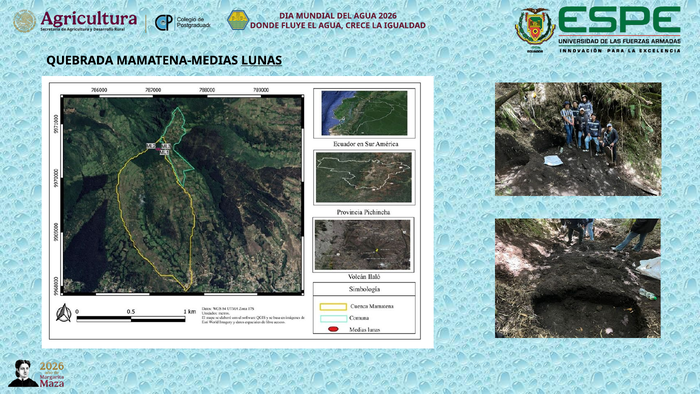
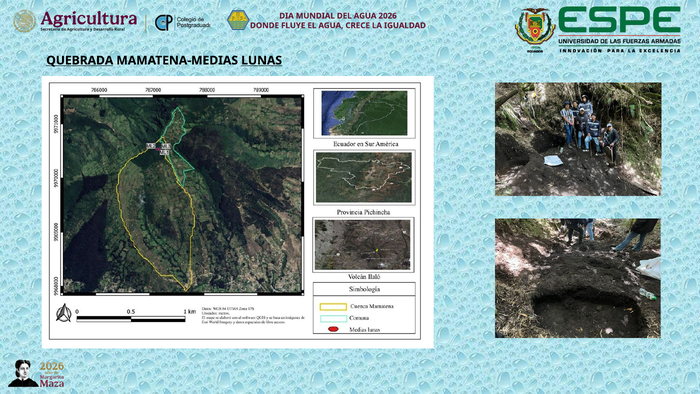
QUEBRADA underline: none -> present (80, 60)
